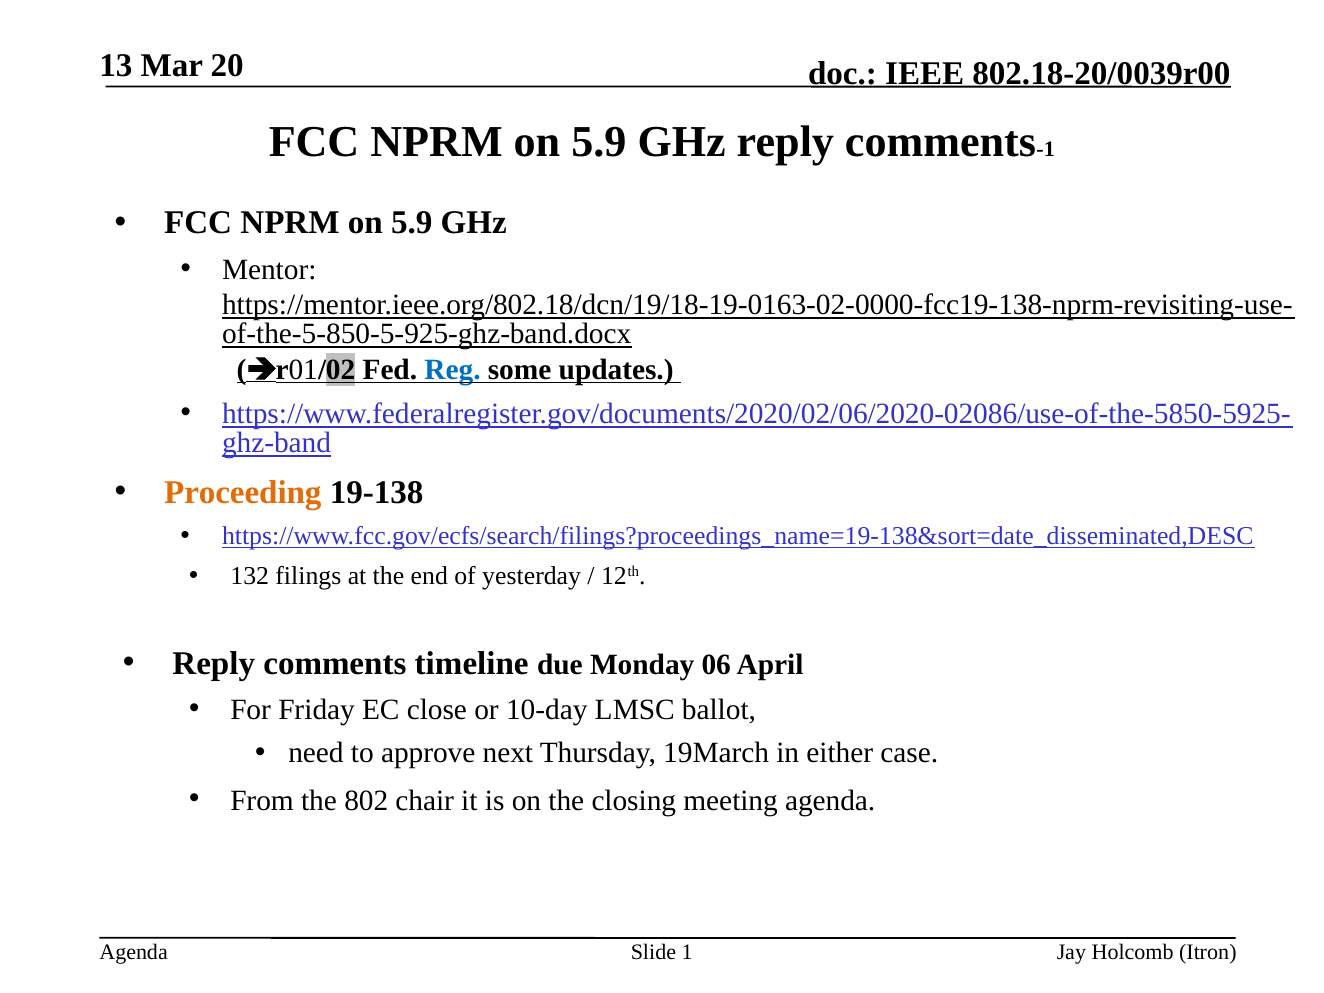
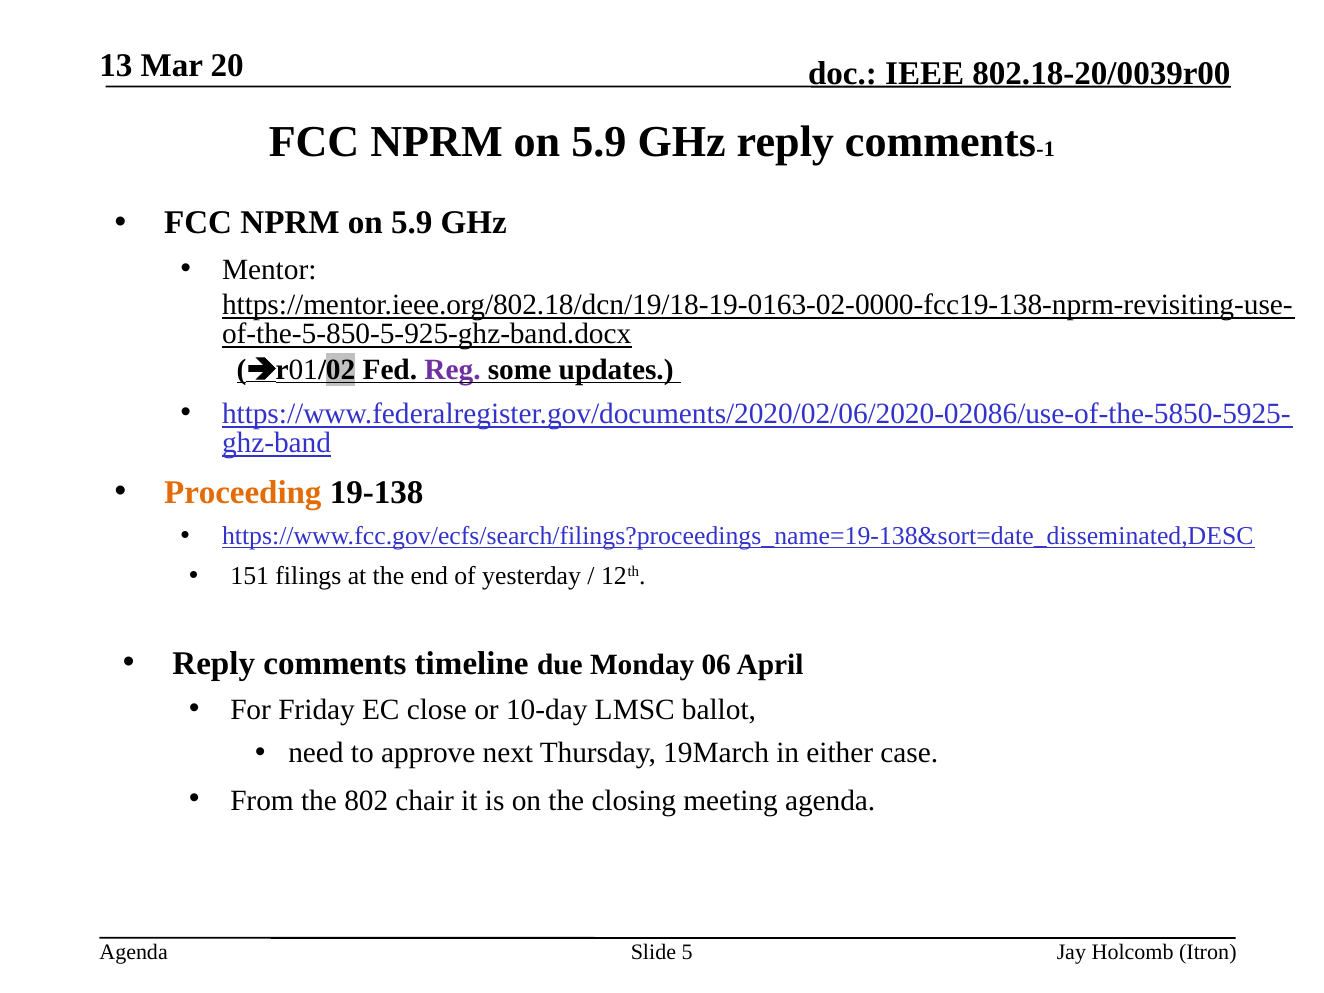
Reg colour: blue -> purple (452, 369)
132: 132 -> 151 (250, 576)
1: 1 -> 5 (687, 952)
